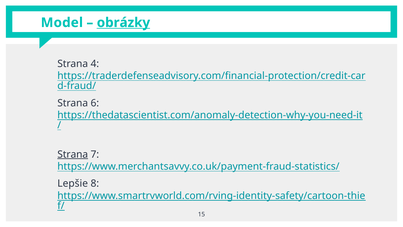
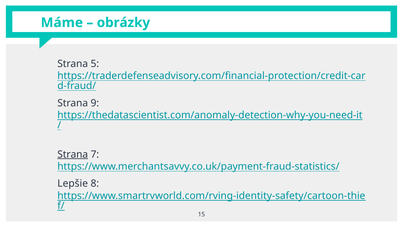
Model: Model -> Máme (62, 23)
obrázky underline: present -> none (123, 23)
4: 4 -> 5 (95, 64)
6: 6 -> 9 (95, 103)
